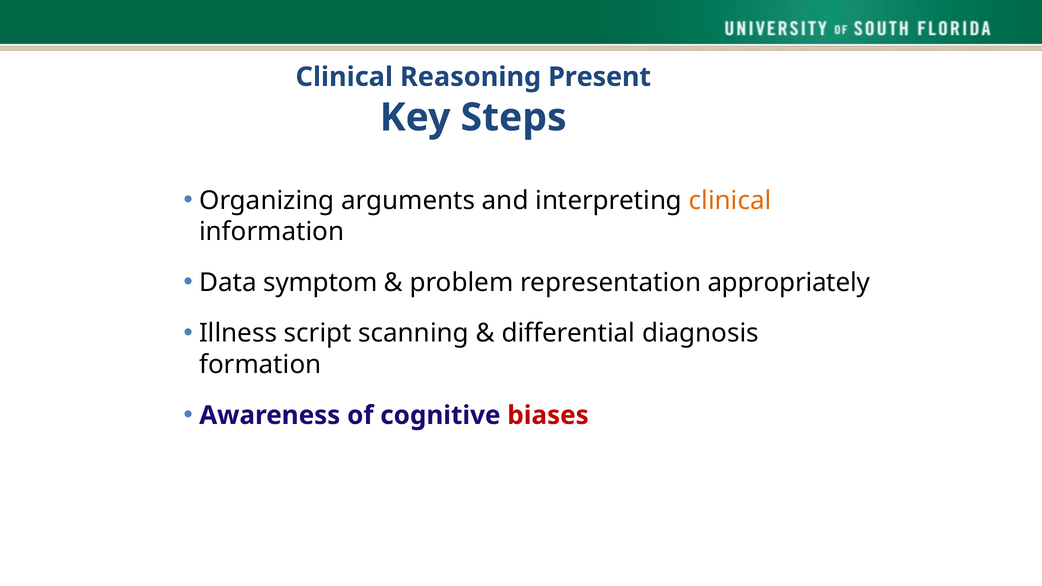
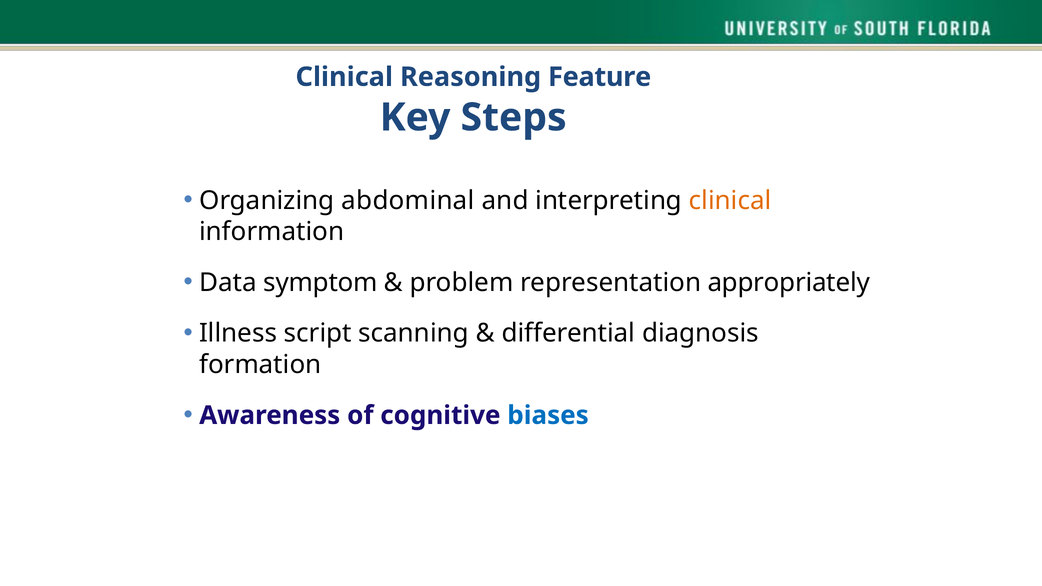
Present: Present -> Feature (600, 77)
arguments: arguments -> abdominal (408, 201)
biases colour: red -> blue (548, 415)
